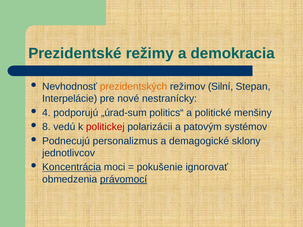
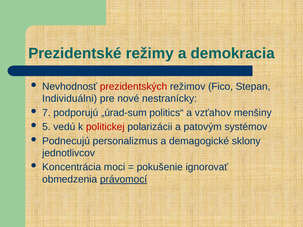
prezidentských colour: orange -> red (134, 87)
Silní: Silní -> Fico (221, 87)
Interpelácie: Interpelácie -> Individuálni (70, 99)
4: 4 -> 7 (46, 113)
politické: politické -> vzťahov (213, 113)
8: 8 -> 5 (46, 127)
Koncentrácia underline: present -> none (72, 167)
